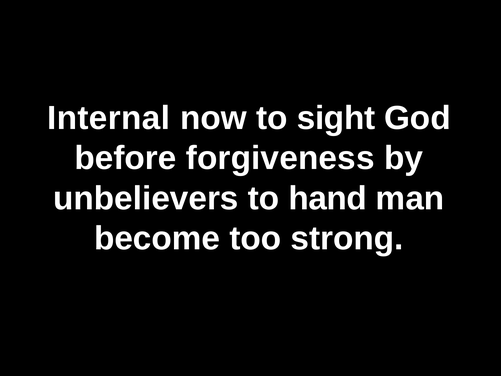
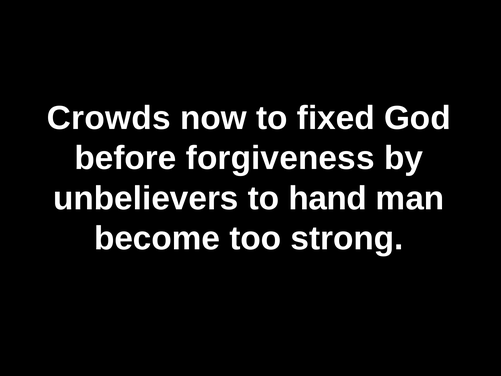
Internal: Internal -> Crowds (109, 118)
sight: sight -> fixed (336, 118)
